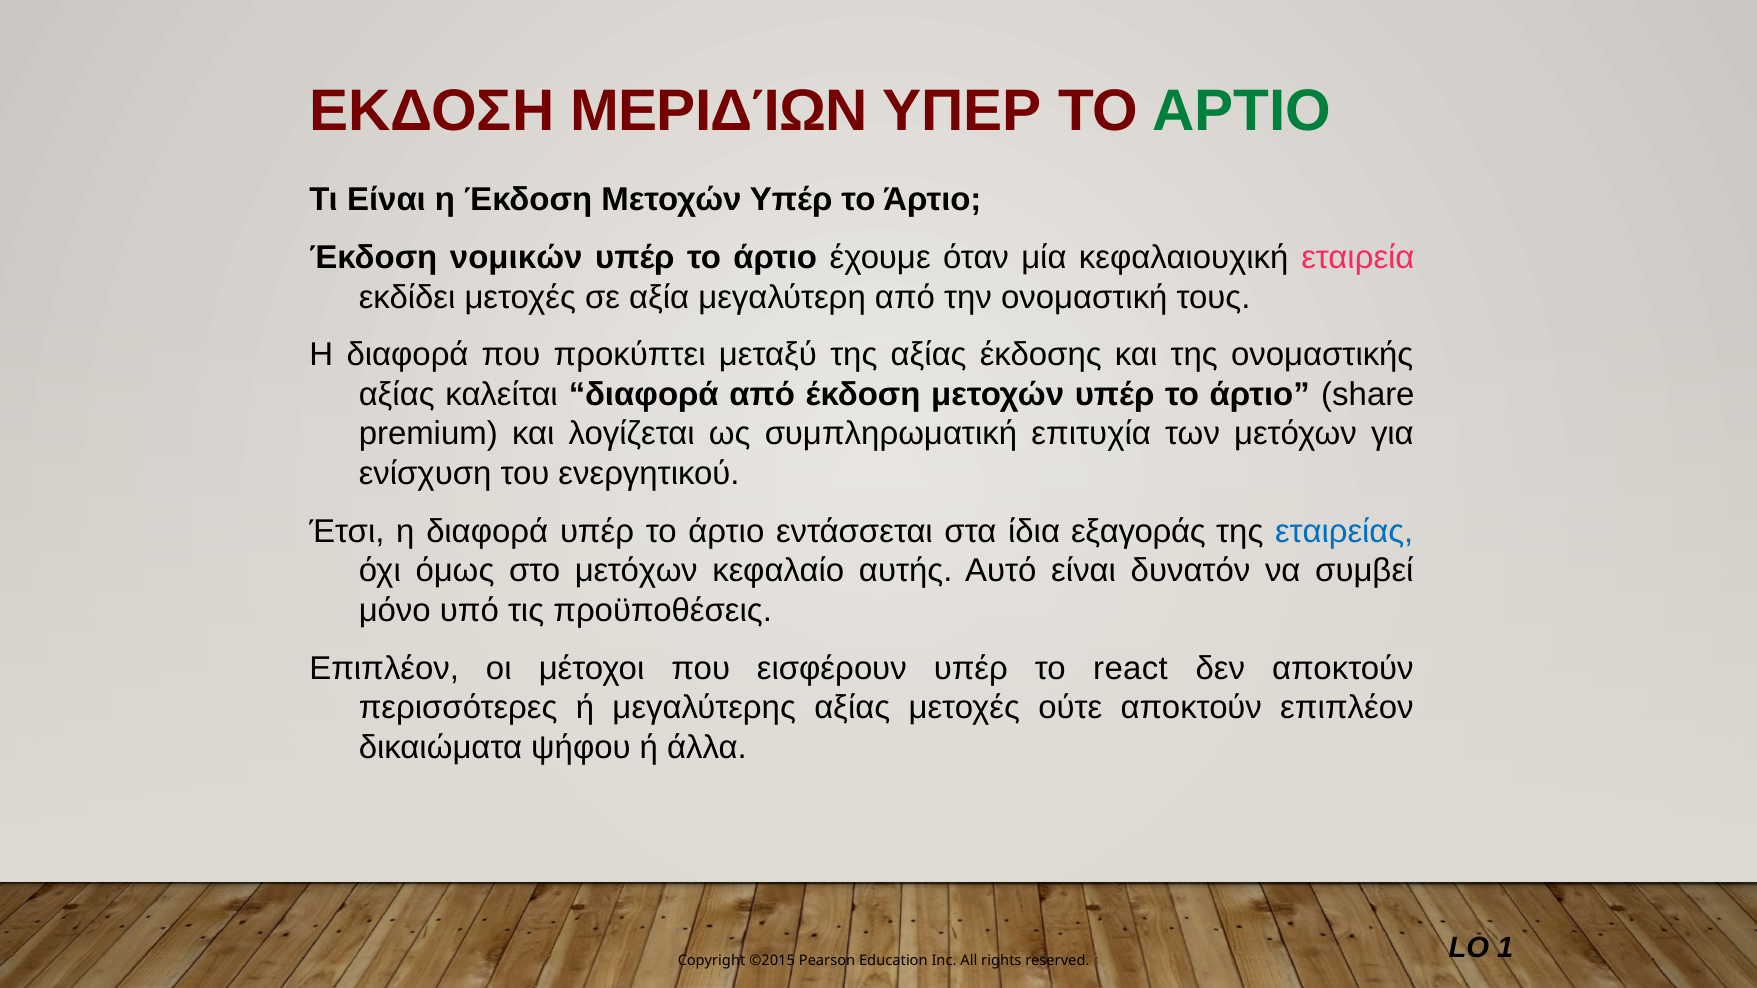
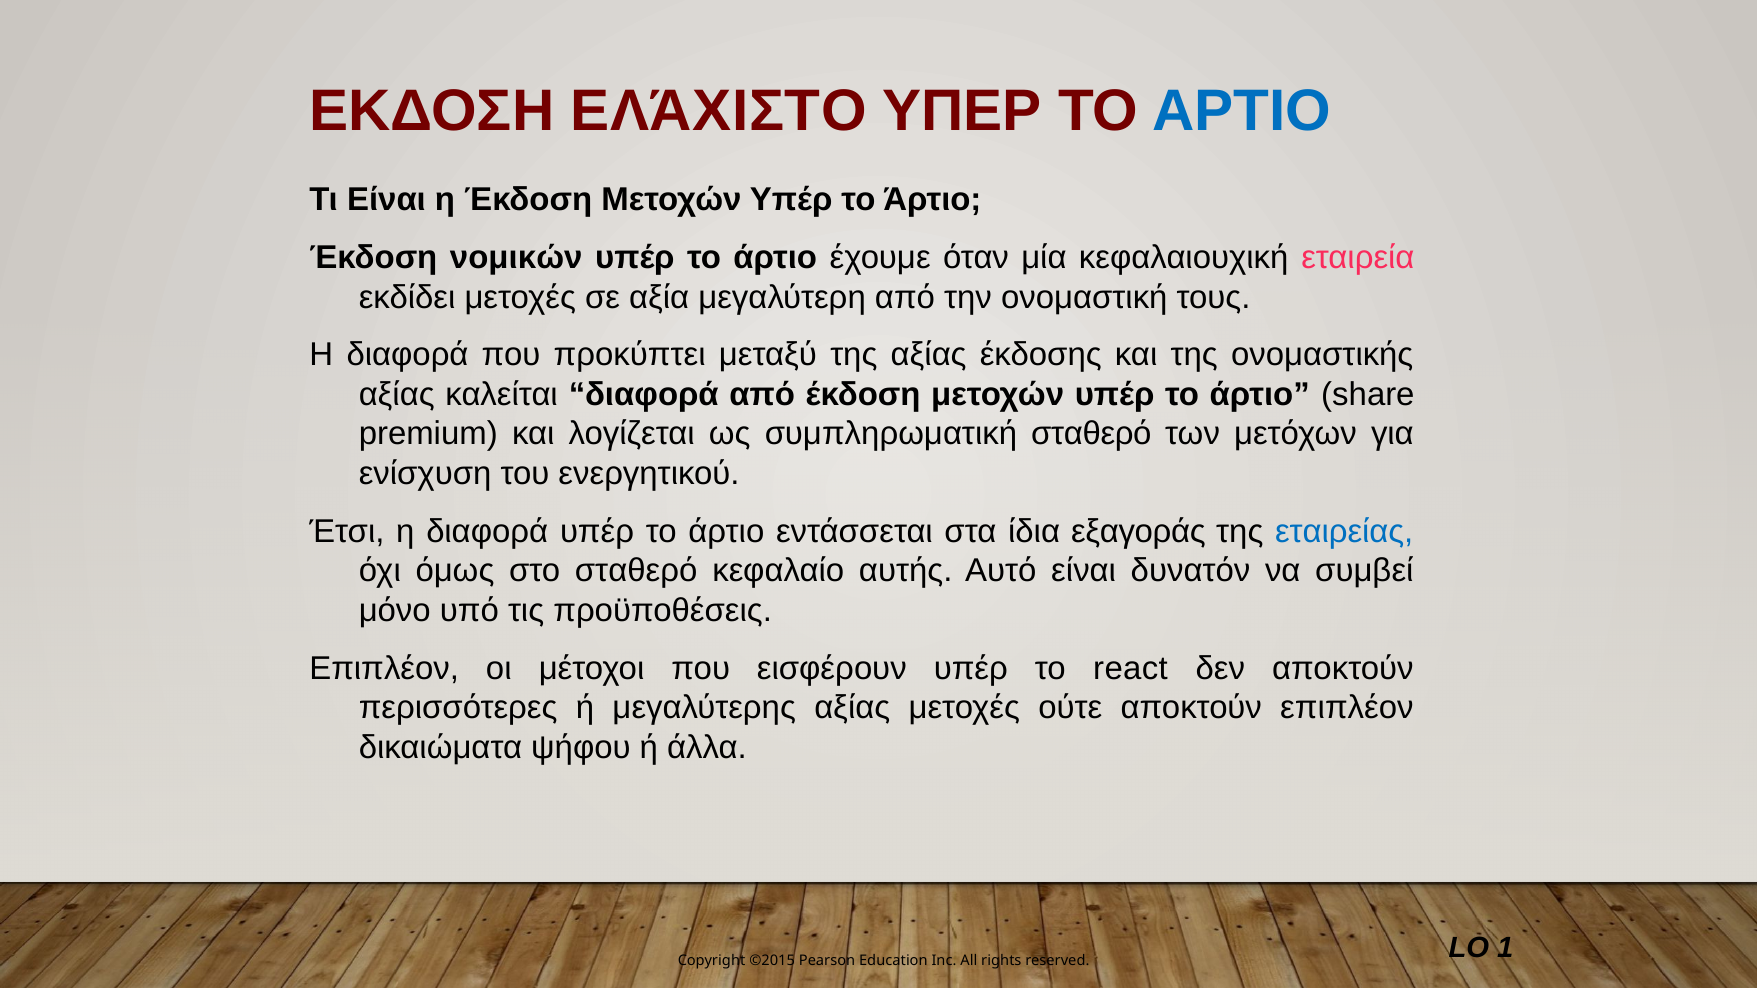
ΜΕΡΙΔΊΩΝ: ΜΕΡΙΔΊΩΝ -> ΕΛΆΧΙΣΤΟ (719, 112)
ΑΡΤΙΟ colour: green -> blue (1242, 112)
συμπληρωματική επιτυχία: επιτυχία -> σταθερό (1091, 434)
στο μετόχων: μετόχων -> σταθερό (636, 571)
